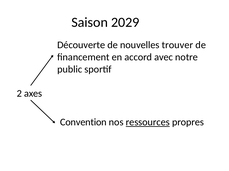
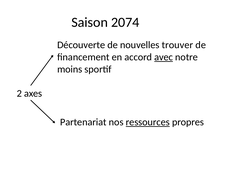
2029: 2029 -> 2074 (125, 22)
avec underline: none -> present (164, 57)
public: public -> moins (70, 70)
Convention: Convention -> Partenariat (83, 123)
